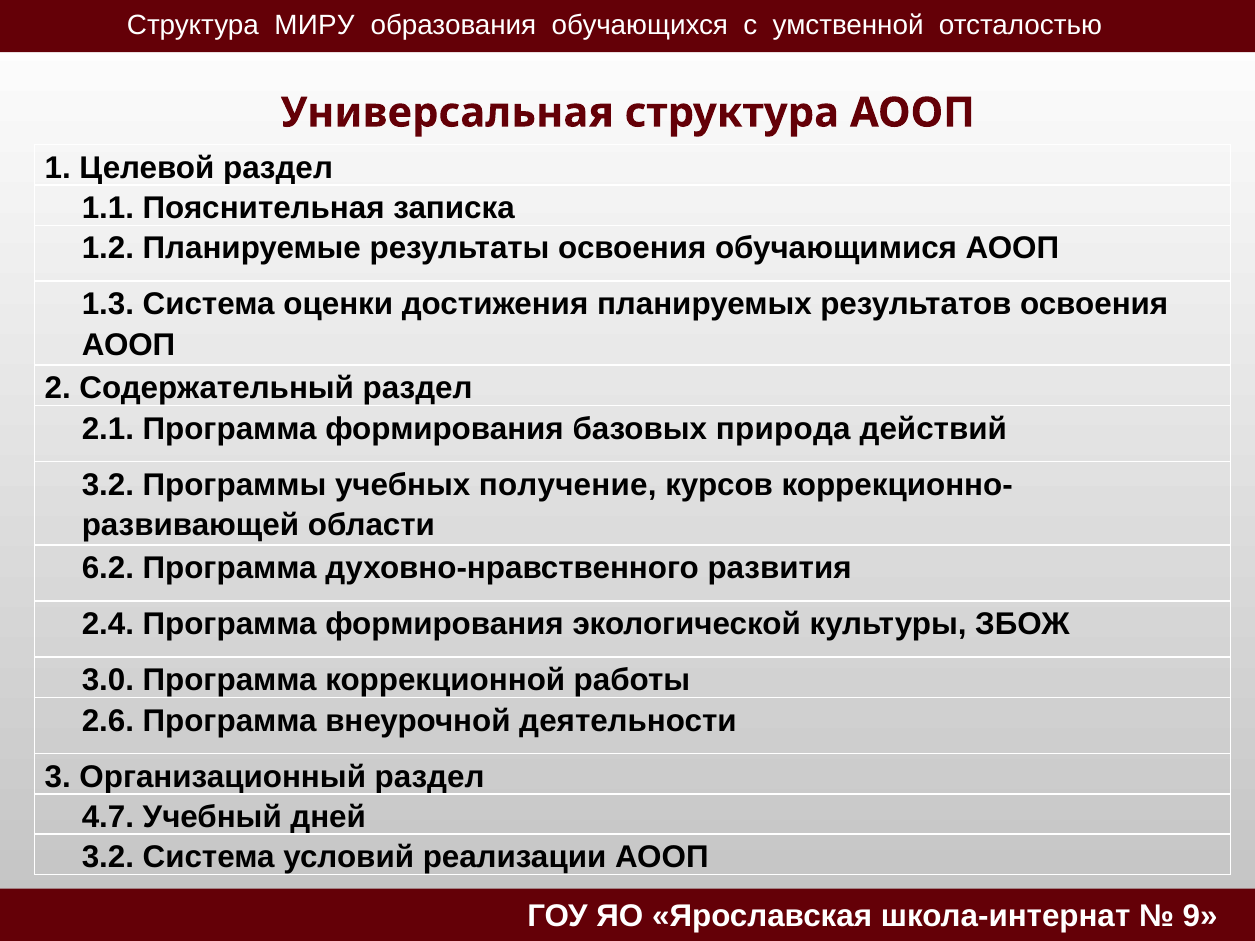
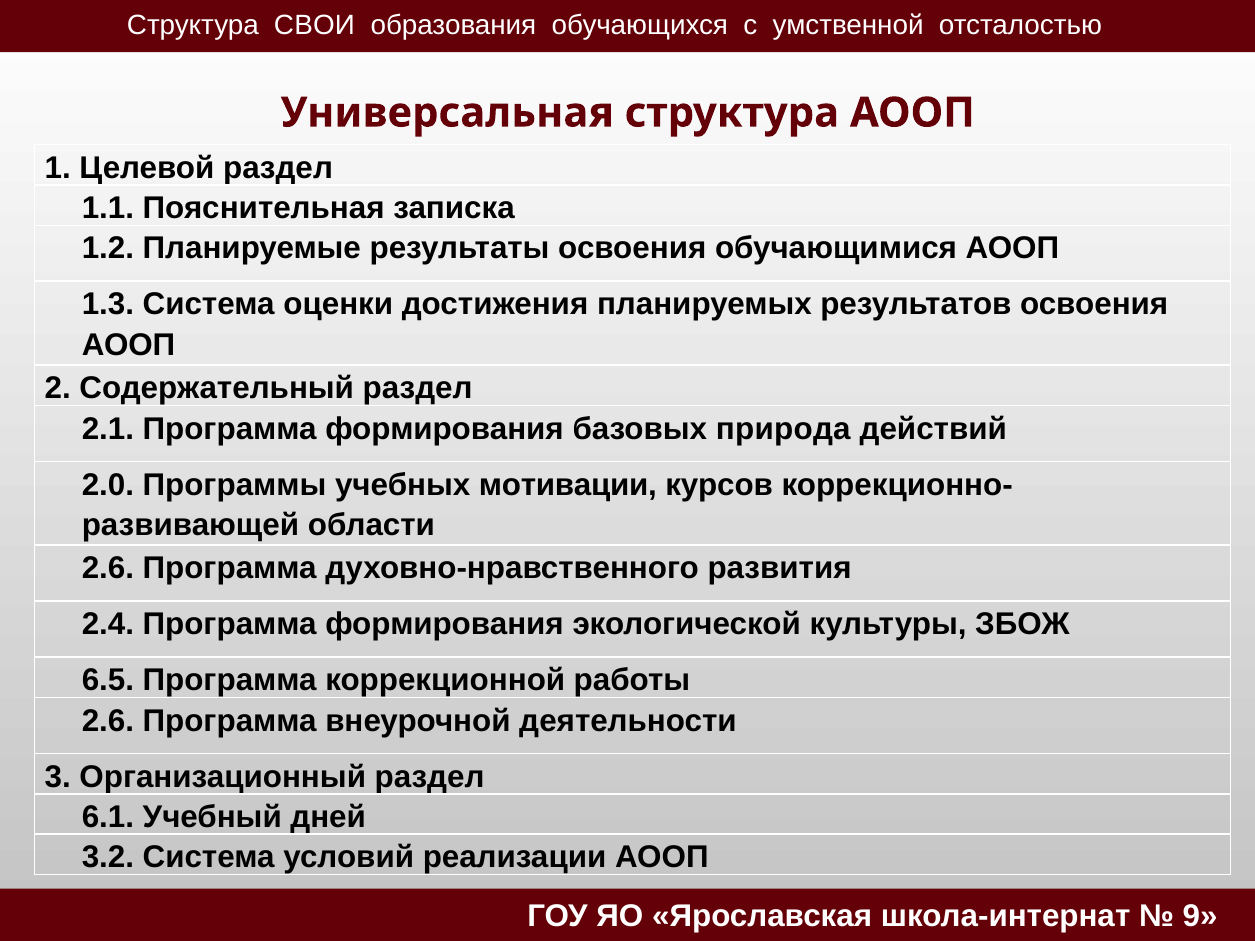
МИРУ: МИРУ -> СВОИ (314, 25)
3.2: 3.2 -> 2.0 (108, 485)
получение: получение -> мотивации (568, 485)
6.2: 6.2 -> 2.6 (108, 569)
3.0: 3.0 -> 6.5 (108, 681)
4.7: 4.7 -> 6.1 (108, 817)
